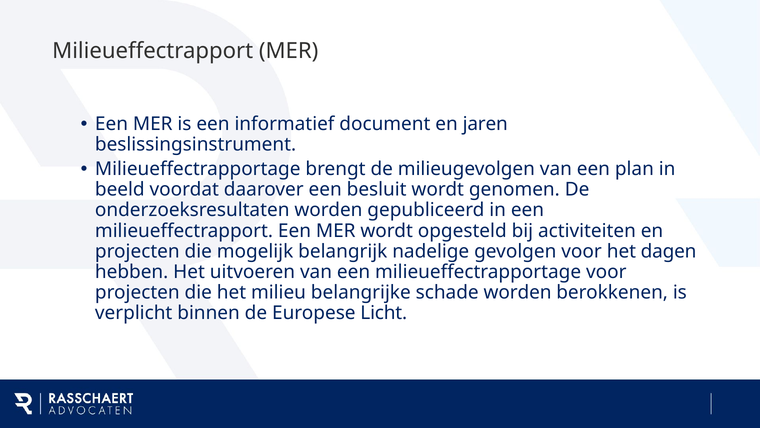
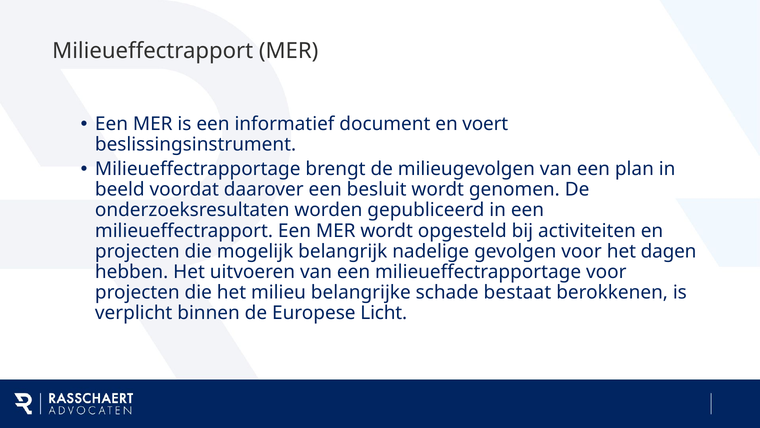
jaren: jaren -> voert (485, 124)
schade worden: worden -> bestaat (517, 292)
